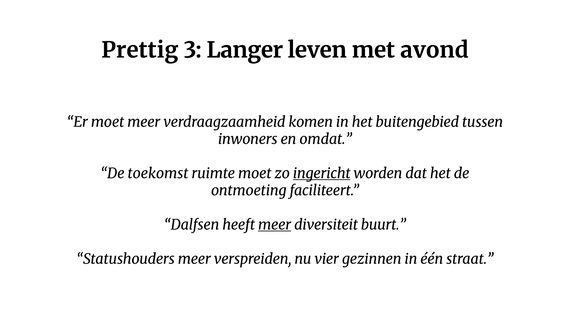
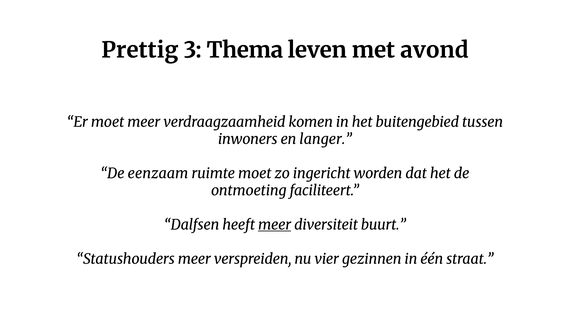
Langer: Langer -> Thema (245, 50)
omdat: omdat -> langer (326, 139)
toekomst: toekomst -> eenzaam (158, 173)
ingericht underline: present -> none (322, 173)
